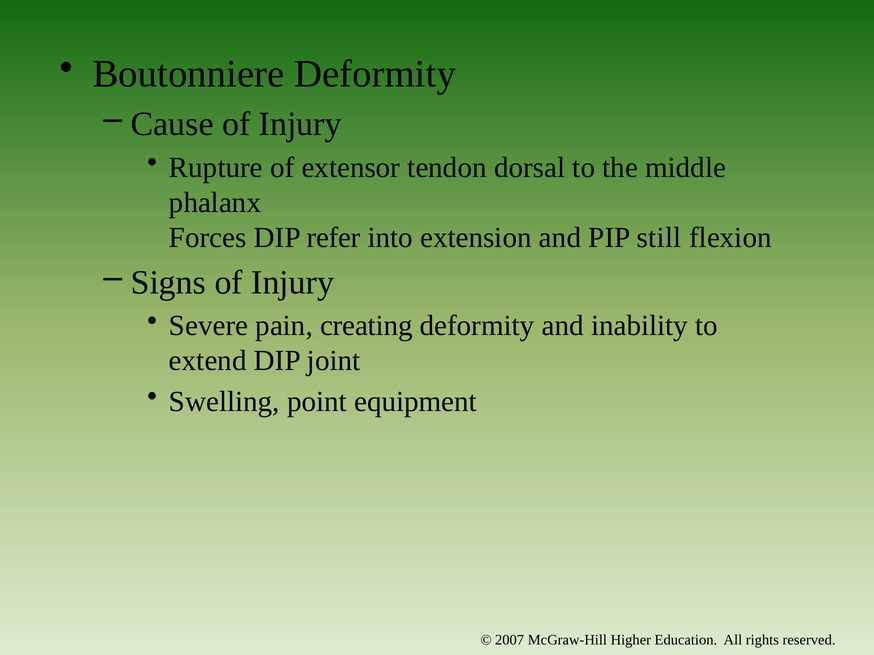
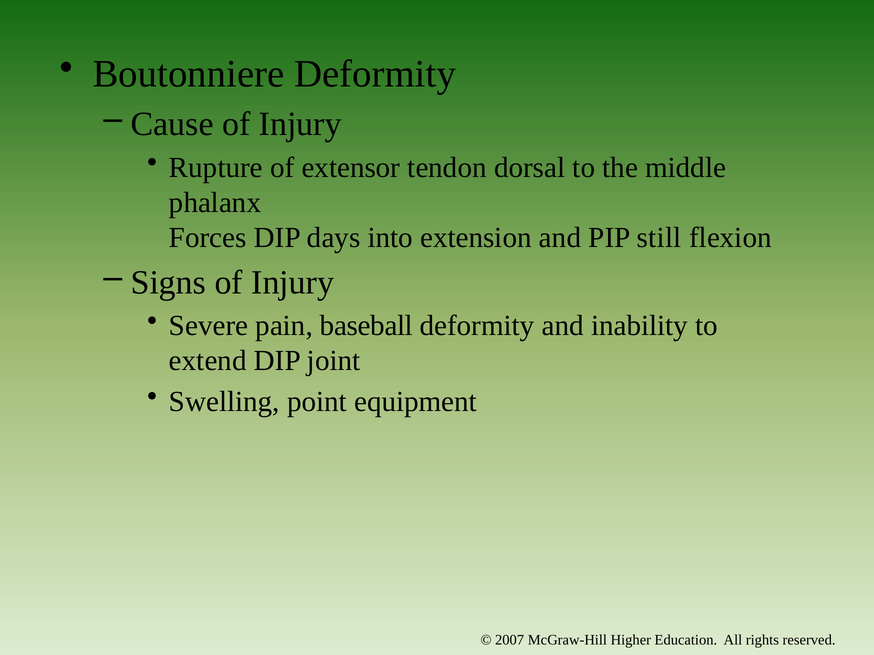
refer: refer -> days (334, 238)
creating: creating -> baseball (366, 326)
